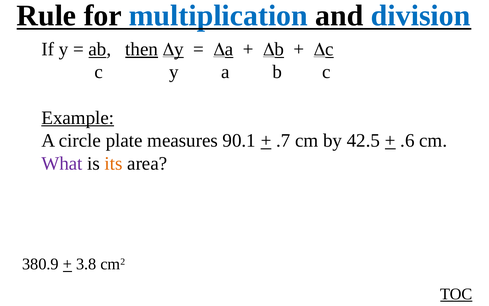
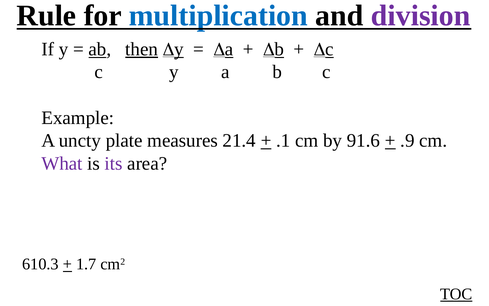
division colour: blue -> purple (421, 16)
Example underline: present -> none (78, 118)
circle: circle -> uncty (80, 140)
90.1: 90.1 -> 21.4 (239, 140)
.7: .7 -> .1 (283, 140)
42.5: 42.5 -> 91.6 (363, 140)
.6: .6 -> .9 (407, 140)
its colour: orange -> purple (114, 163)
380.9: 380.9 -> 610.3 (40, 264)
3.8: 3.8 -> 1.7 (86, 264)
